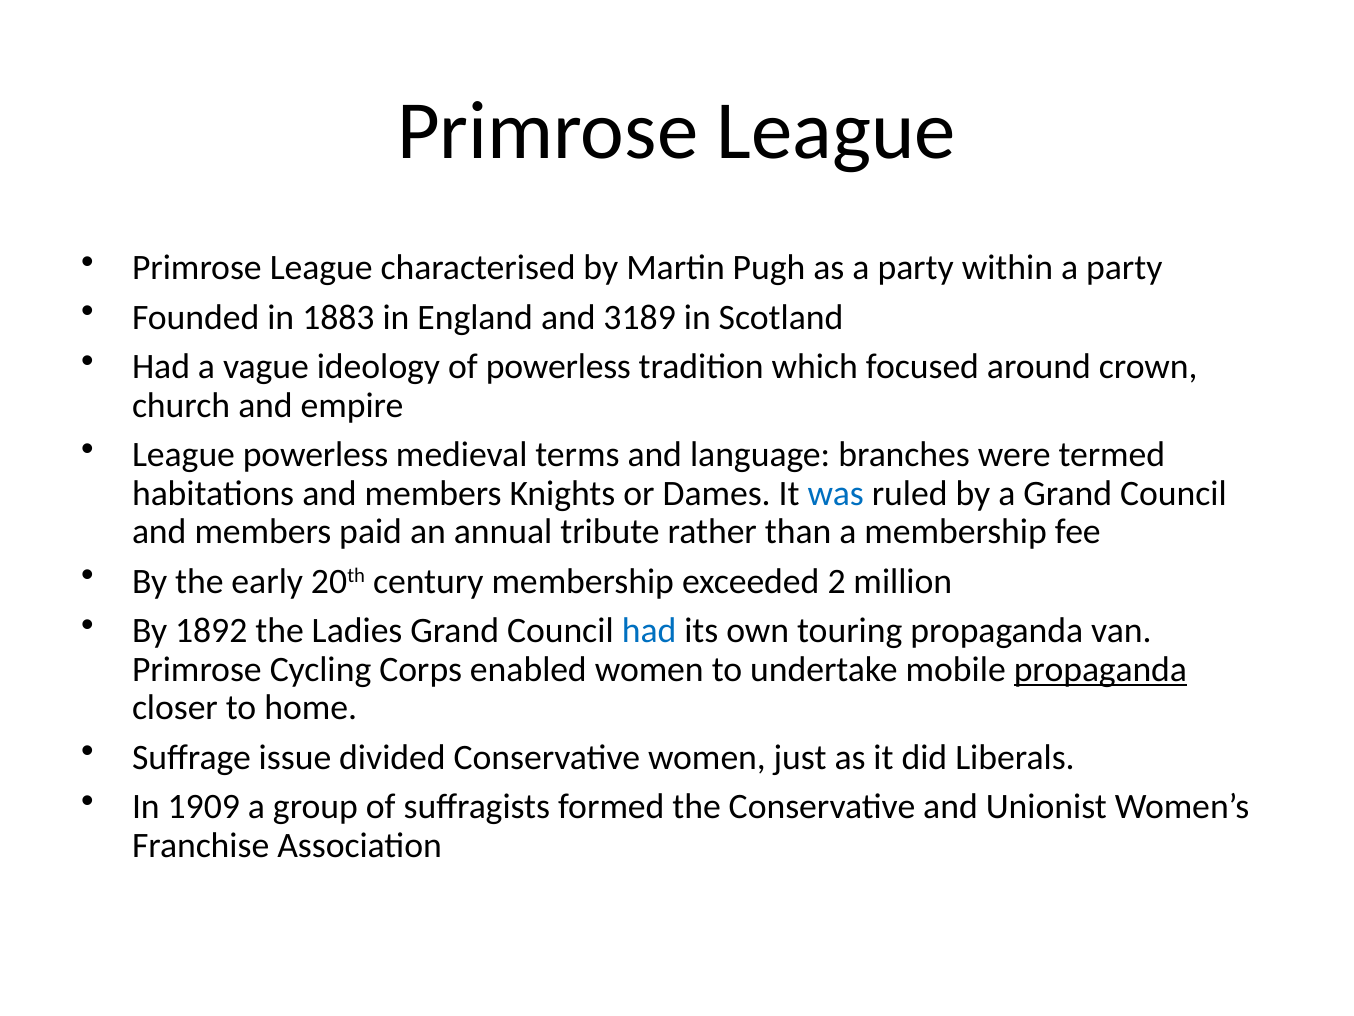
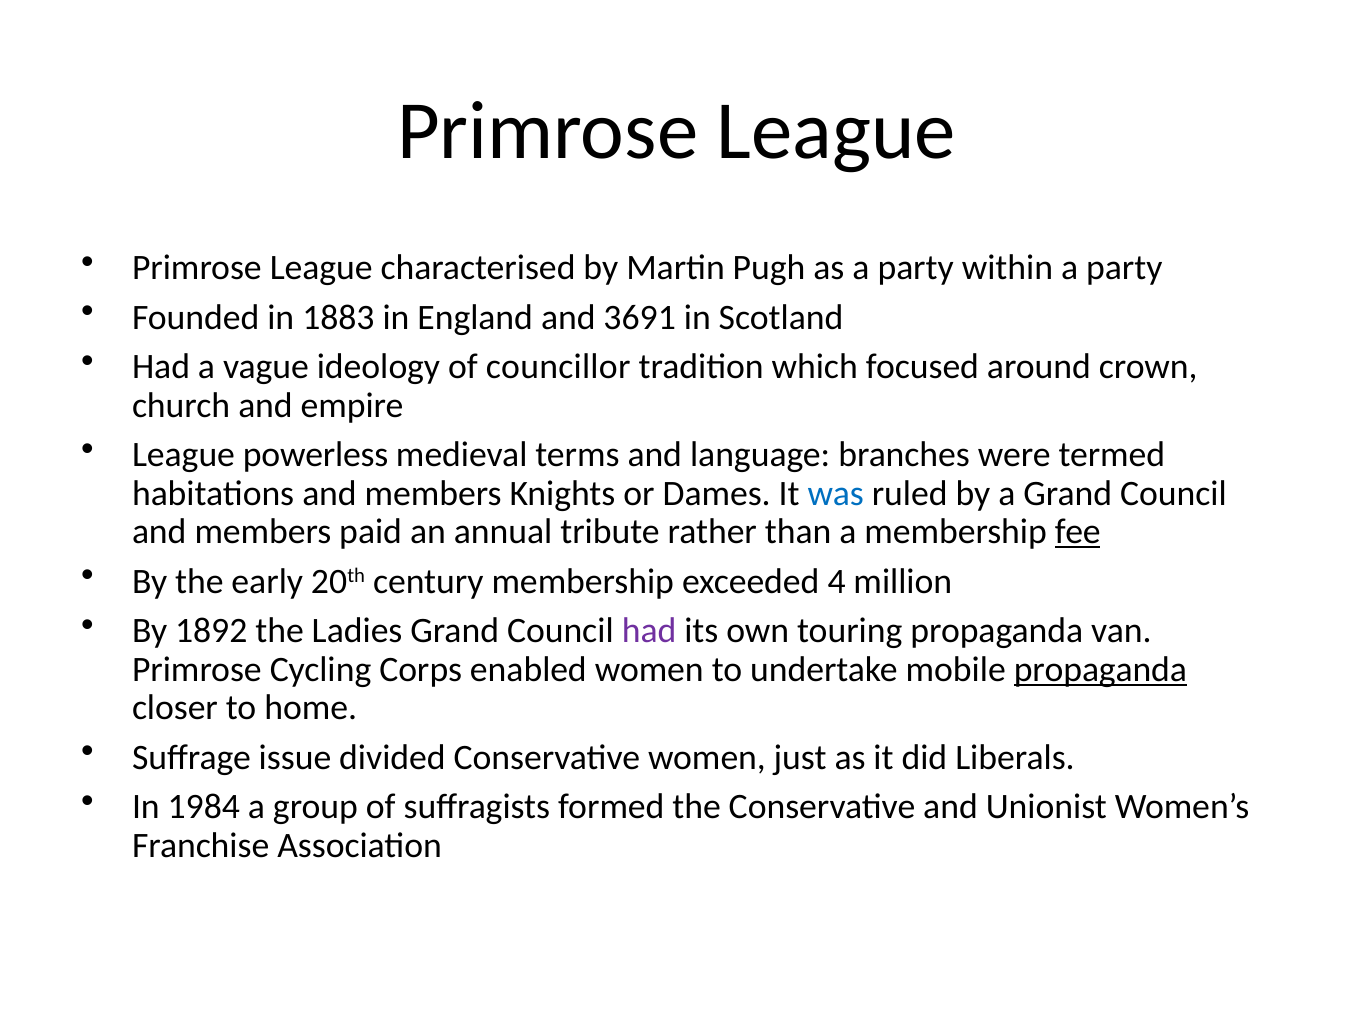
3189: 3189 -> 3691 (640, 317)
of powerless: powerless -> councillor (558, 366)
fee underline: none -> present (1078, 532)
2: 2 -> 4 (837, 581)
had colour: blue -> purple (649, 631)
1909: 1909 -> 1984 (204, 807)
